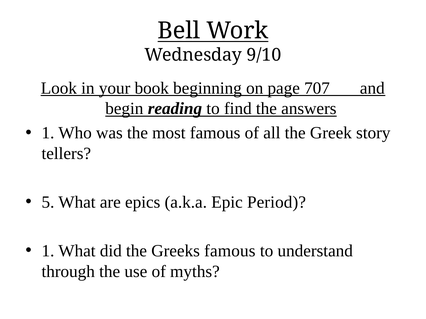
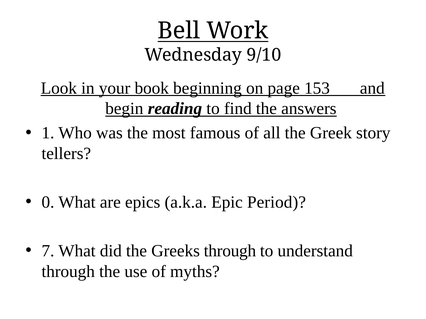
707: 707 -> 153 (317, 88)
5: 5 -> 0 (48, 203)
1: 1 -> 7 (48, 251)
Greeks famous: famous -> through (230, 251)
